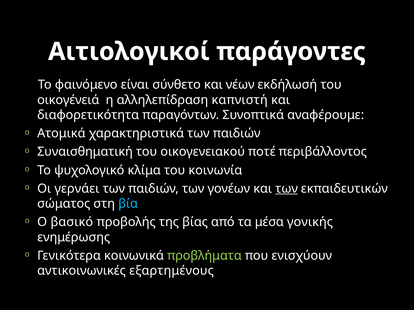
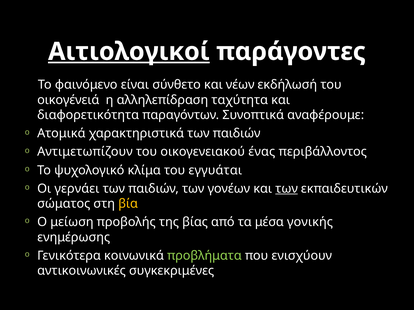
Αιτιολογικοί underline: none -> present (129, 52)
καπνιστή: καπνιστή -> ταχύτητα (240, 100)
Συναισθηματική: Συναισθηματική -> Αντιμετωπίζουν (85, 152)
ποτέ: ποτέ -> ένας (262, 152)
κοινωνία: κοινωνία -> εγγυάται (215, 170)
βία colour: light blue -> yellow (128, 204)
βασικό: βασικό -> μείωση (72, 222)
εξαρτημένους: εξαρτημένους -> συγκεκριμένες (172, 271)
